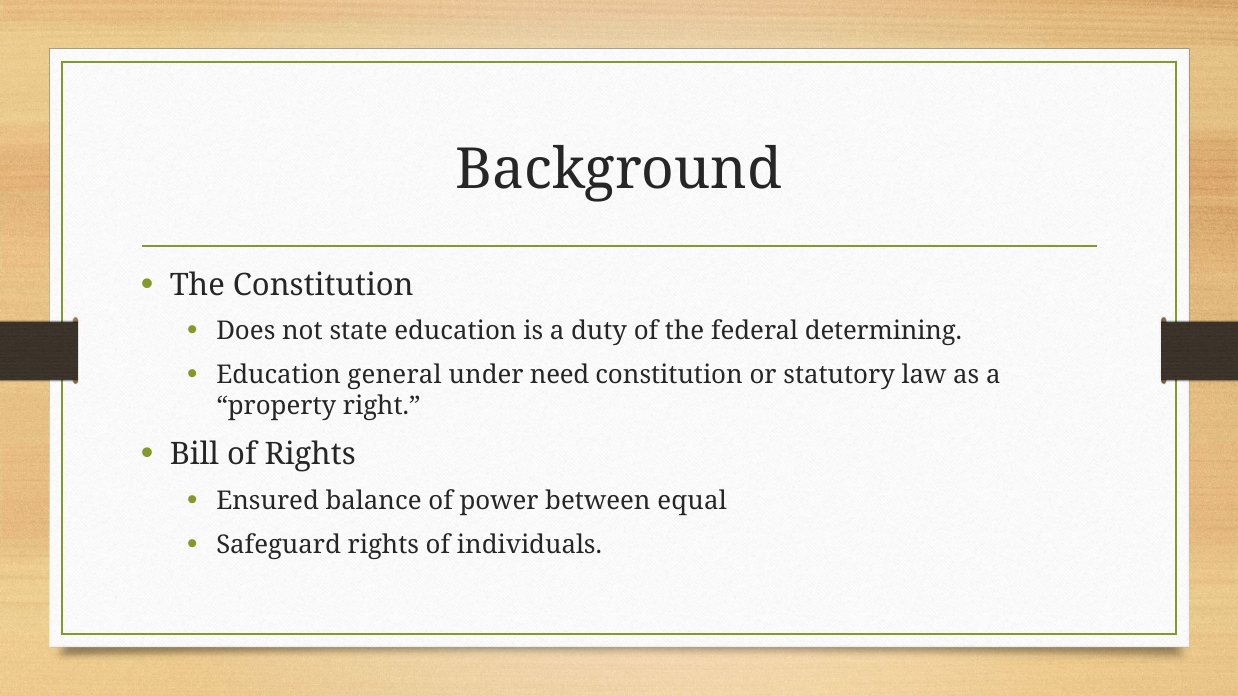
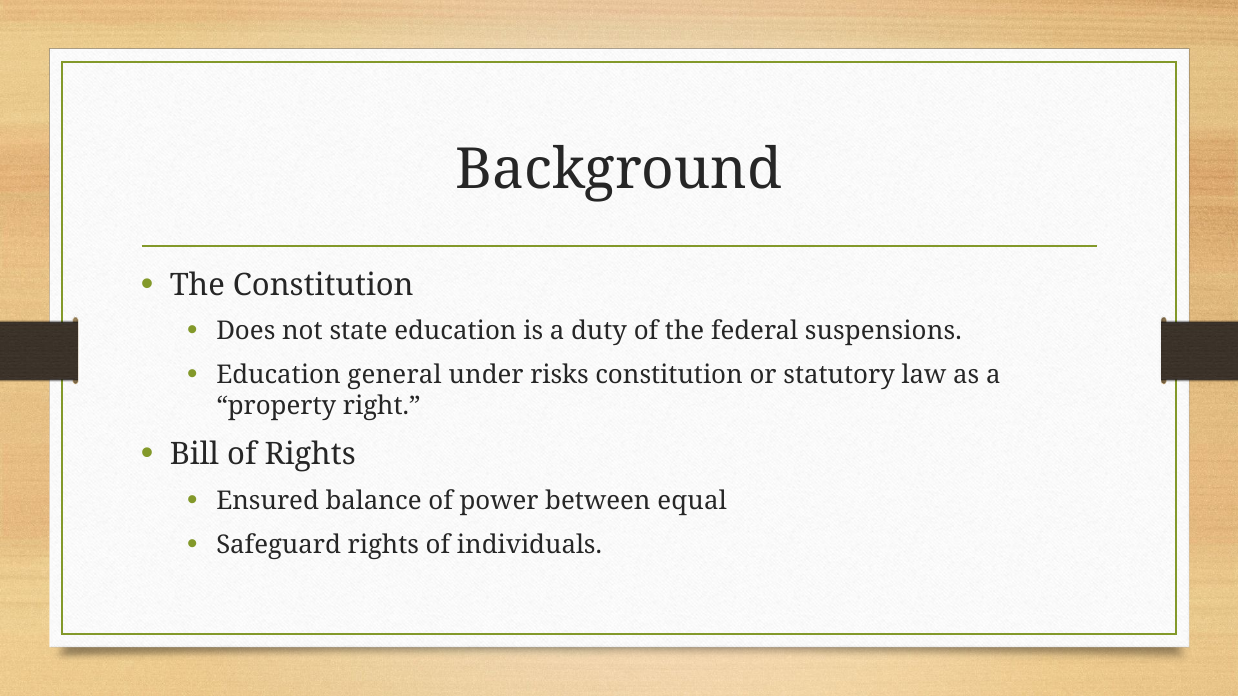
determining: determining -> suspensions (883, 332)
need: need -> risks (560, 375)
